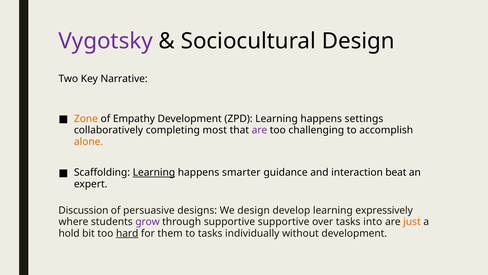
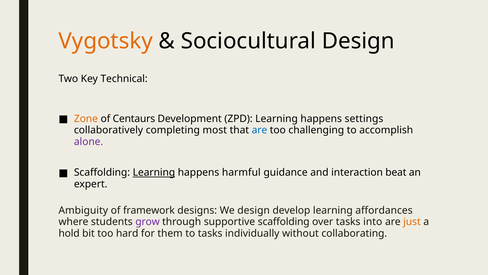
Vygotsky colour: purple -> orange (106, 41)
Narrative: Narrative -> Technical (124, 79)
Empathy: Empathy -> Centaurs (134, 119)
are colour: purple -> blue (259, 130)
alone colour: orange -> purple (89, 141)
smarter: smarter -> harmful (241, 172)
Discussion: Discussion -> Ambiguity (83, 210)
persuasive: persuasive -> framework (149, 210)
expressively: expressively -> affordances (384, 210)
supportive supportive: supportive -> scaffolding (284, 221)
hard underline: present -> none (127, 233)
without development: development -> collaborating (354, 233)
